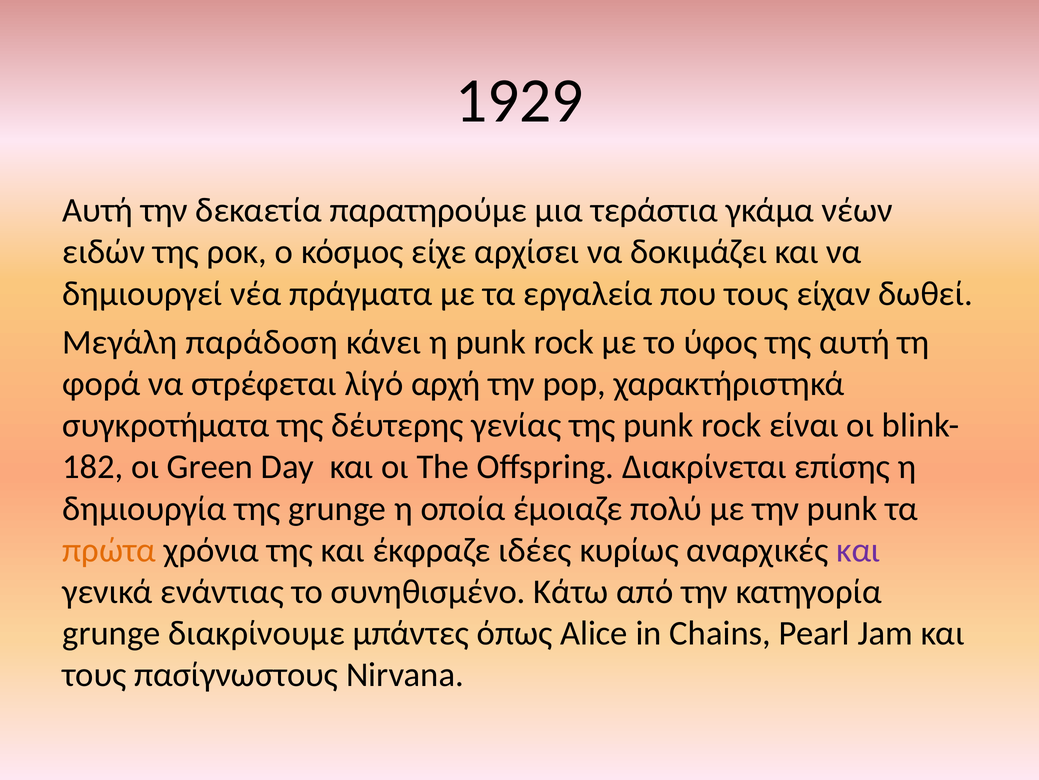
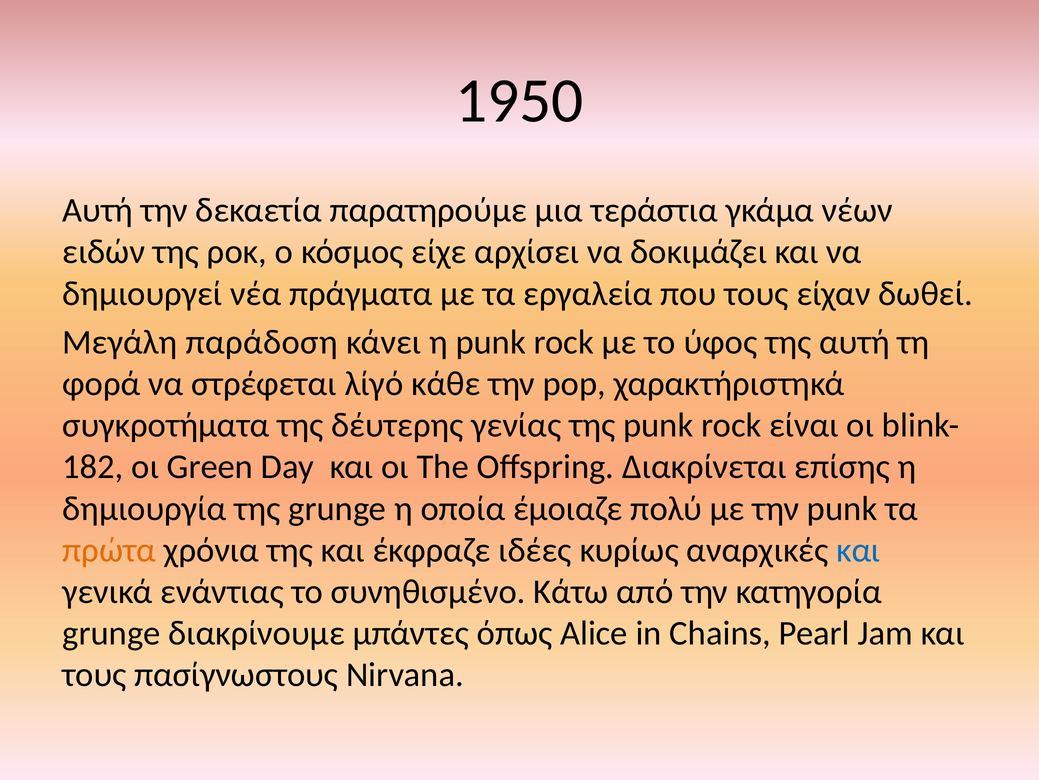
1929: 1929 -> 1950 (519, 101)
αρχή: αρχή -> κάθε (446, 383)
και colour: purple -> blue (858, 550)
